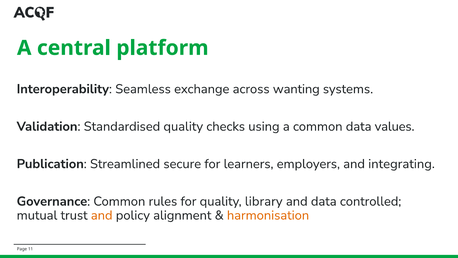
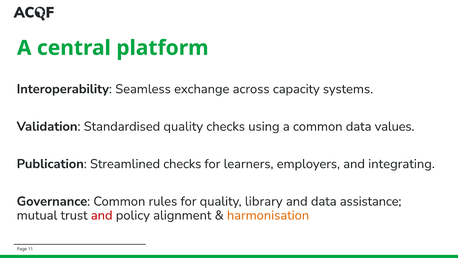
wanting: wanting -> capacity (296, 89)
Streamlined secure: secure -> checks (182, 164)
controlled: controlled -> assistance (371, 201)
and colour: orange -> red (102, 215)
